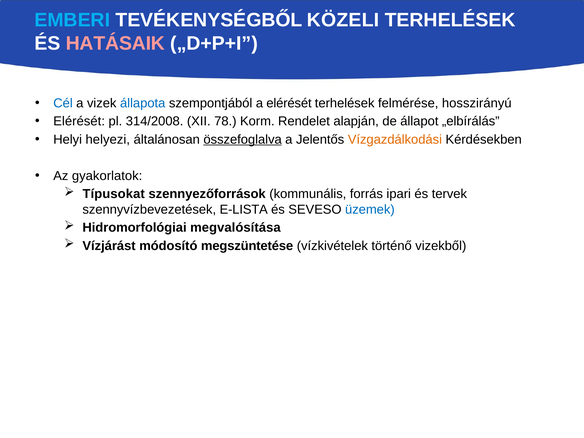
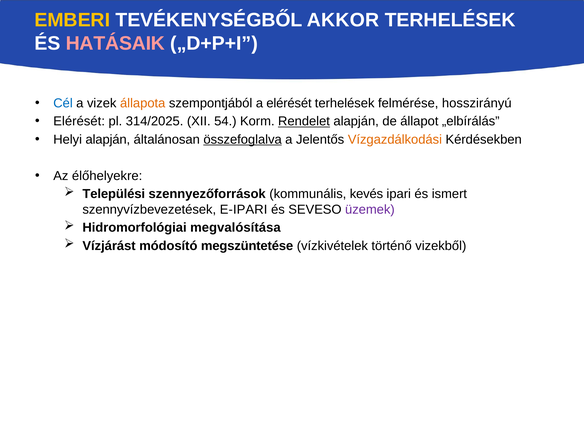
EMBERI colour: light blue -> yellow (72, 20)
KÖZELI: KÖZELI -> AKKOR (343, 20)
állapota colour: blue -> orange (143, 103)
314/2008: 314/2008 -> 314/2025 (155, 121)
78: 78 -> 54 (225, 121)
Rendelet underline: none -> present (304, 121)
Helyi helyezi: helyezi -> alapján (108, 140)
gyakorlatok: gyakorlatok -> élőhelyekre (107, 176)
Típusokat: Típusokat -> Települési (114, 194)
forrás: forrás -> kevés (366, 194)
tervek: tervek -> ismert (449, 194)
E-LISTA: E-LISTA -> E-IPARI (244, 209)
üzemek colour: blue -> purple (370, 209)
